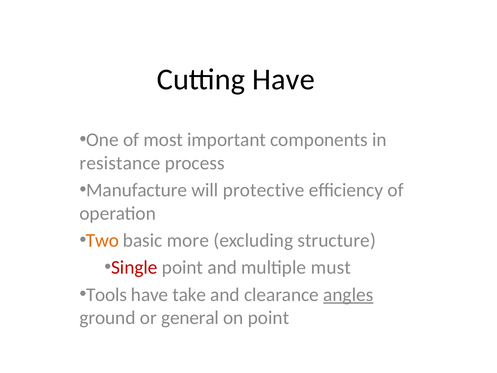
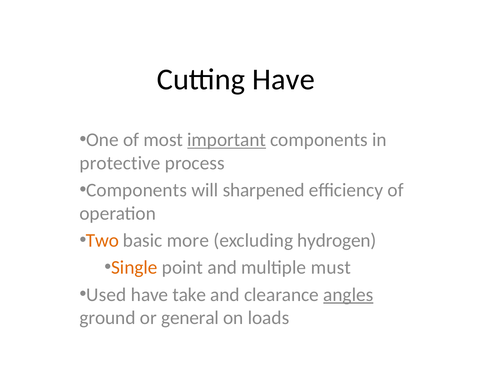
important underline: none -> present (227, 140)
resistance: resistance -> protective (120, 163)
Manufacture: Manufacture -> Components (137, 190)
protective: protective -> sharpened (264, 190)
structure: structure -> hydrogen (337, 240)
Single colour: red -> orange (134, 267)
Tools: Tools -> Used (106, 294)
on point: point -> loads (269, 318)
